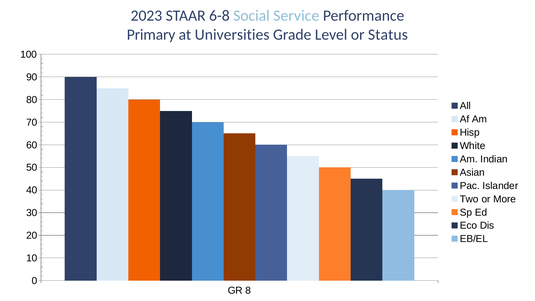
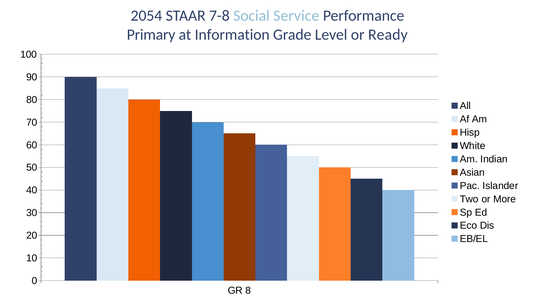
2023: 2023 -> 2054 (146, 16)
6-8: 6-8 -> 7-8 (219, 16)
Universities: Universities -> Information (232, 35)
Status: Status -> Ready (388, 35)
